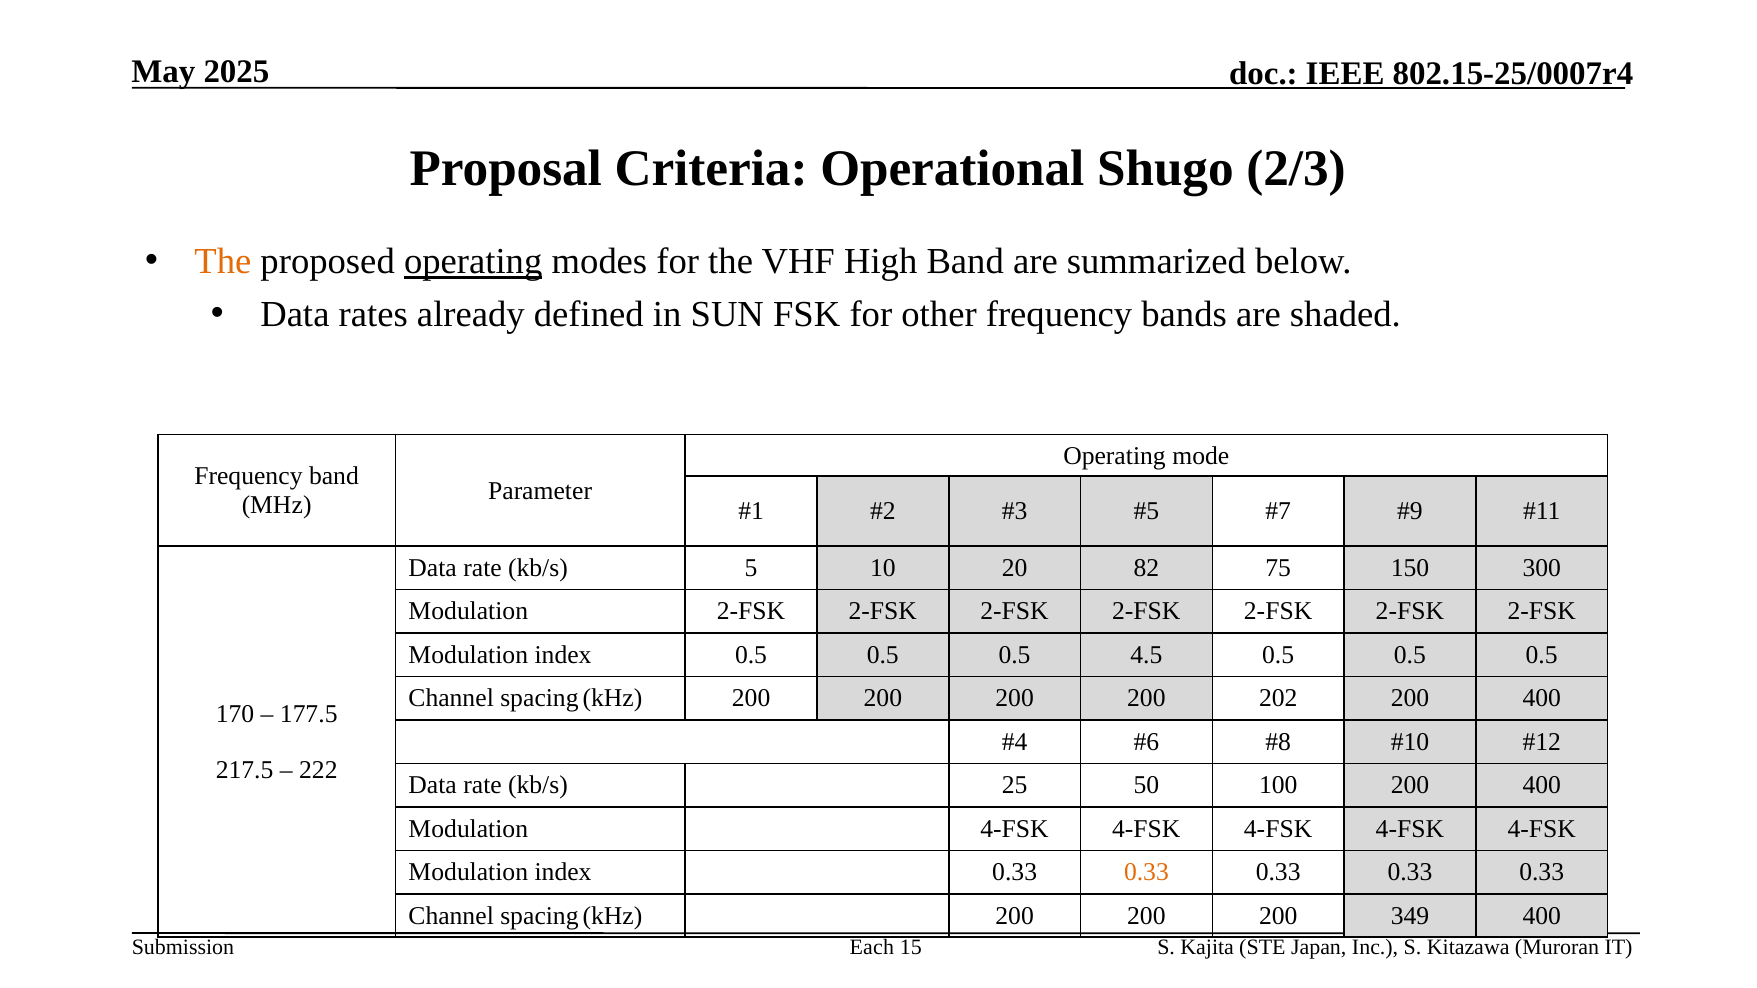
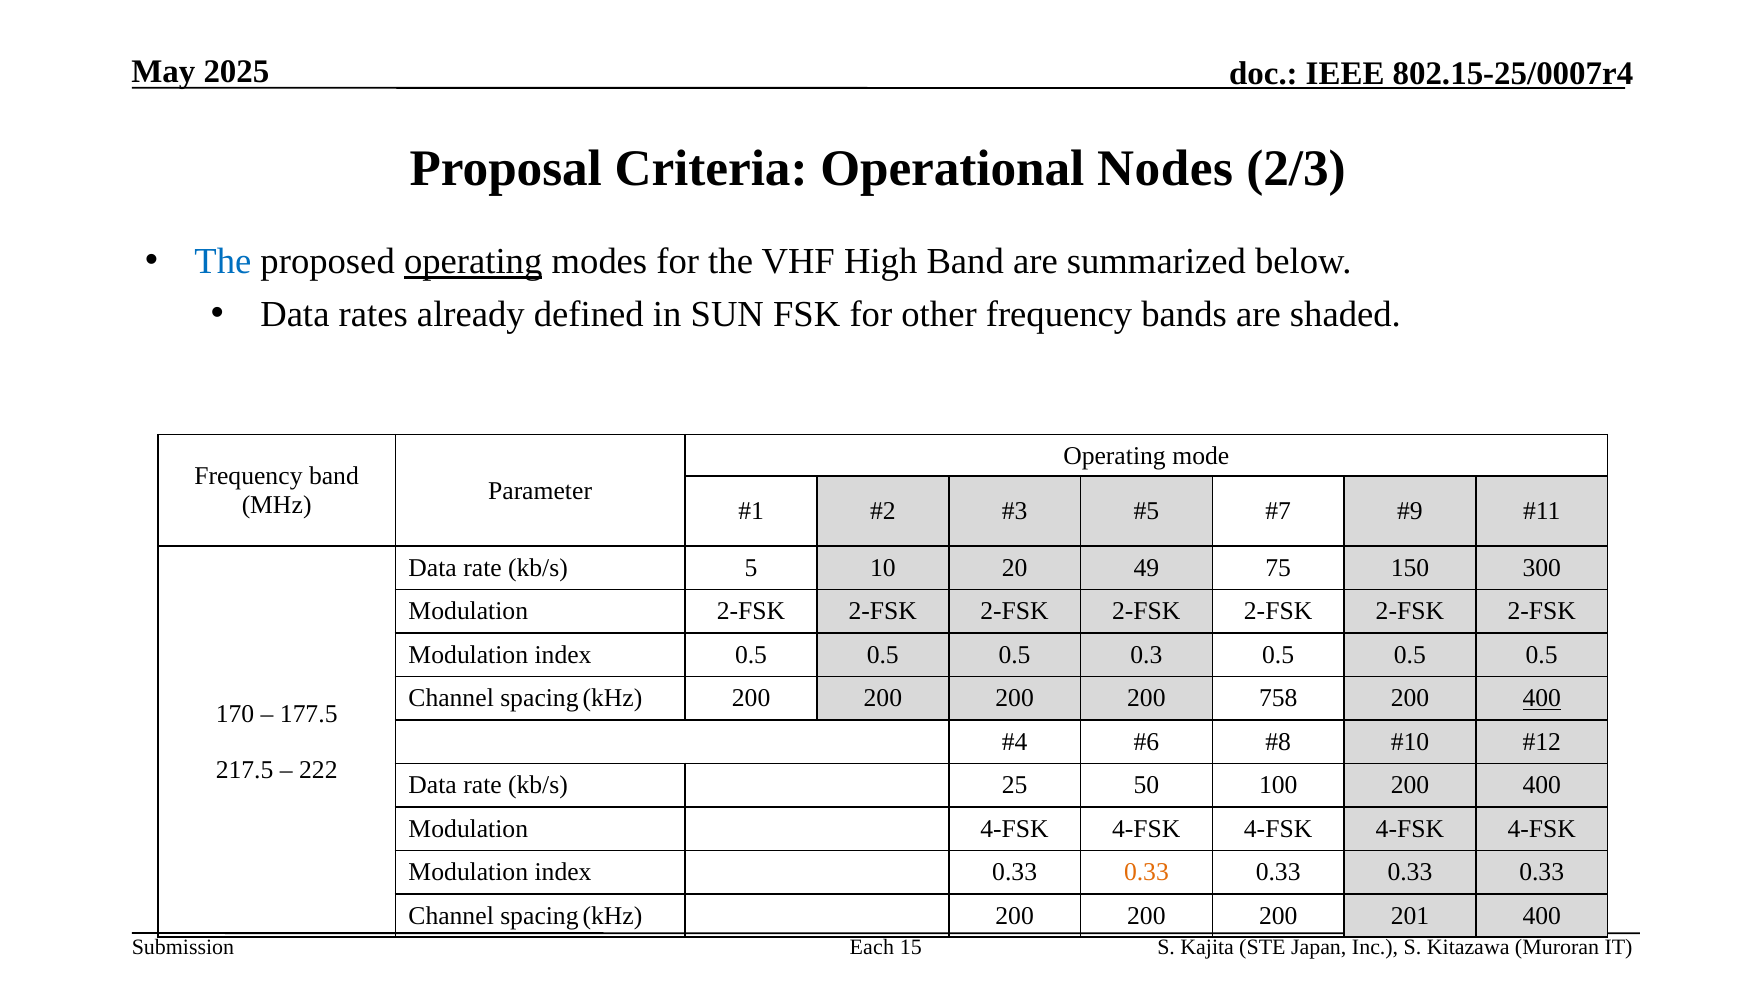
Shugo: Shugo -> Nodes (1165, 168)
The colour: orange -> blue (223, 262)
82: 82 -> 49 (1146, 568)
4.5: 4.5 -> 0.3 (1146, 655)
202: 202 -> 758 (1278, 699)
400 underline: none -> present (1542, 699)
349: 349 -> 201 (1410, 916)
